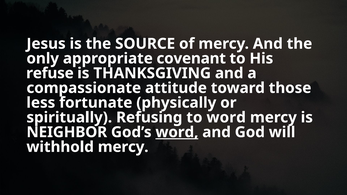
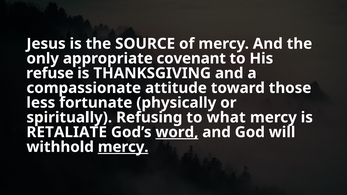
to word: word -> what (226, 118)
NEIGHBOR: NEIGHBOR -> RETALIATE (67, 132)
mercy underline: none -> present (123, 147)
